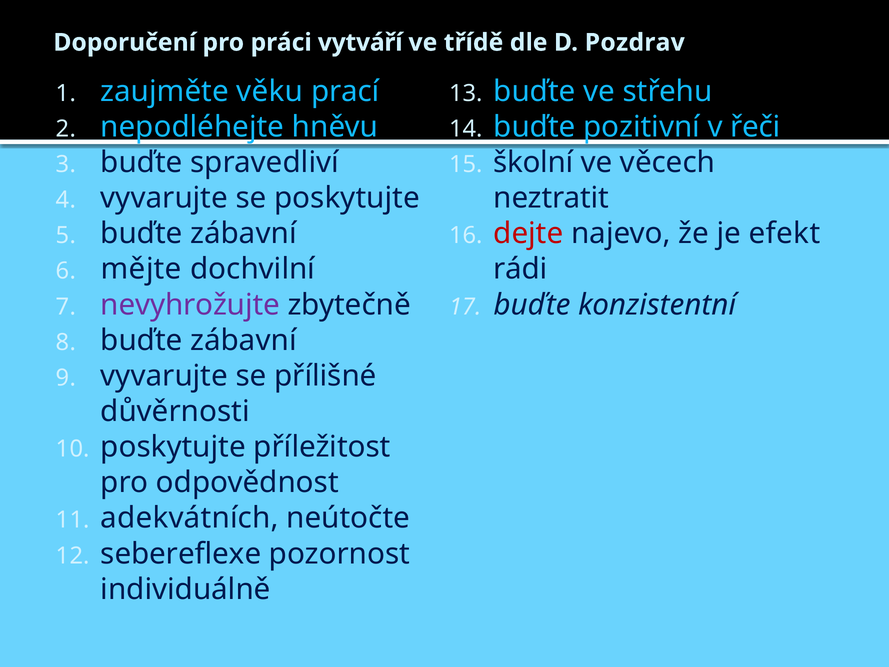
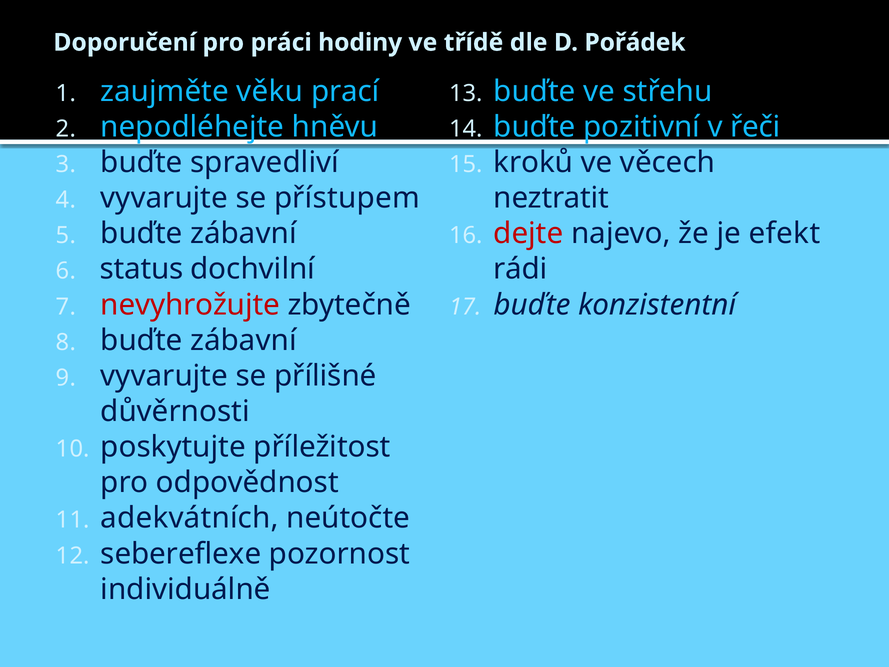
vytváří: vytváří -> hodiny (360, 42)
Pozdrav: Pozdrav -> Pořádek (635, 42)
školní: školní -> kroků (533, 162)
se poskytujte: poskytujte -> přístupem (347, 198)
mějte: mějte -> status (142, 269)
nevyhrožujte colour: purple -> red (190, 305)
